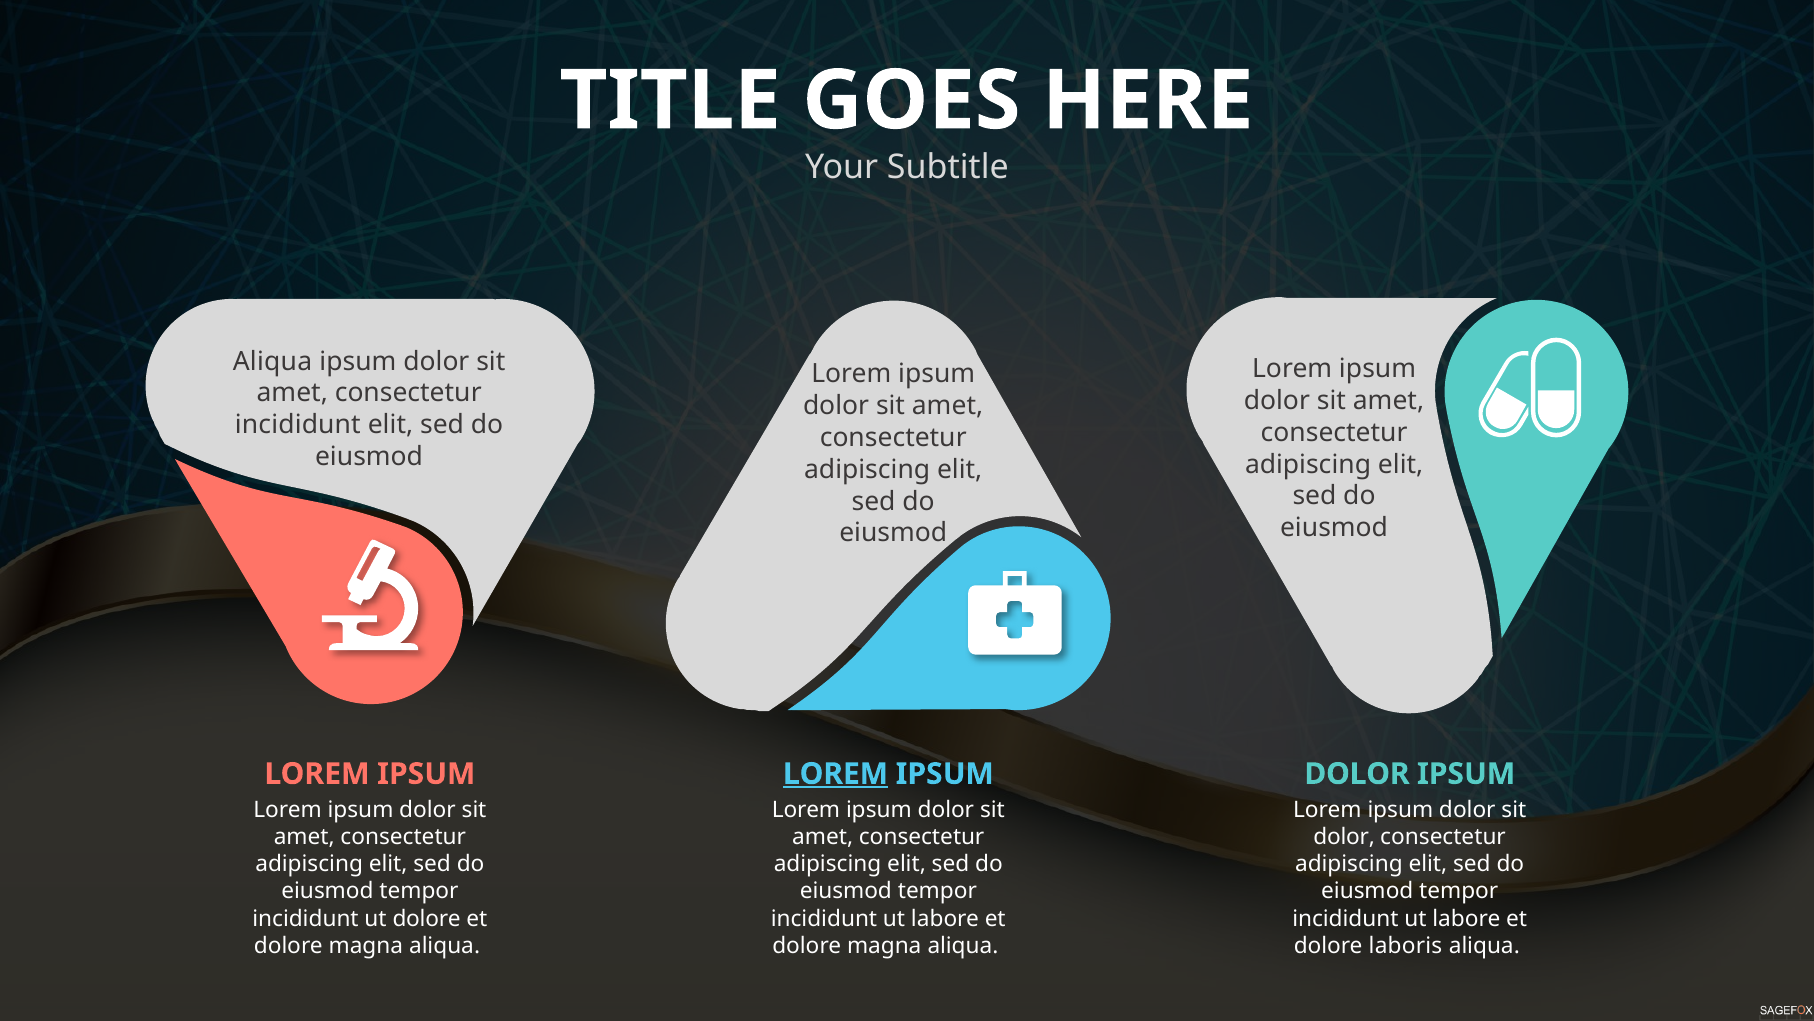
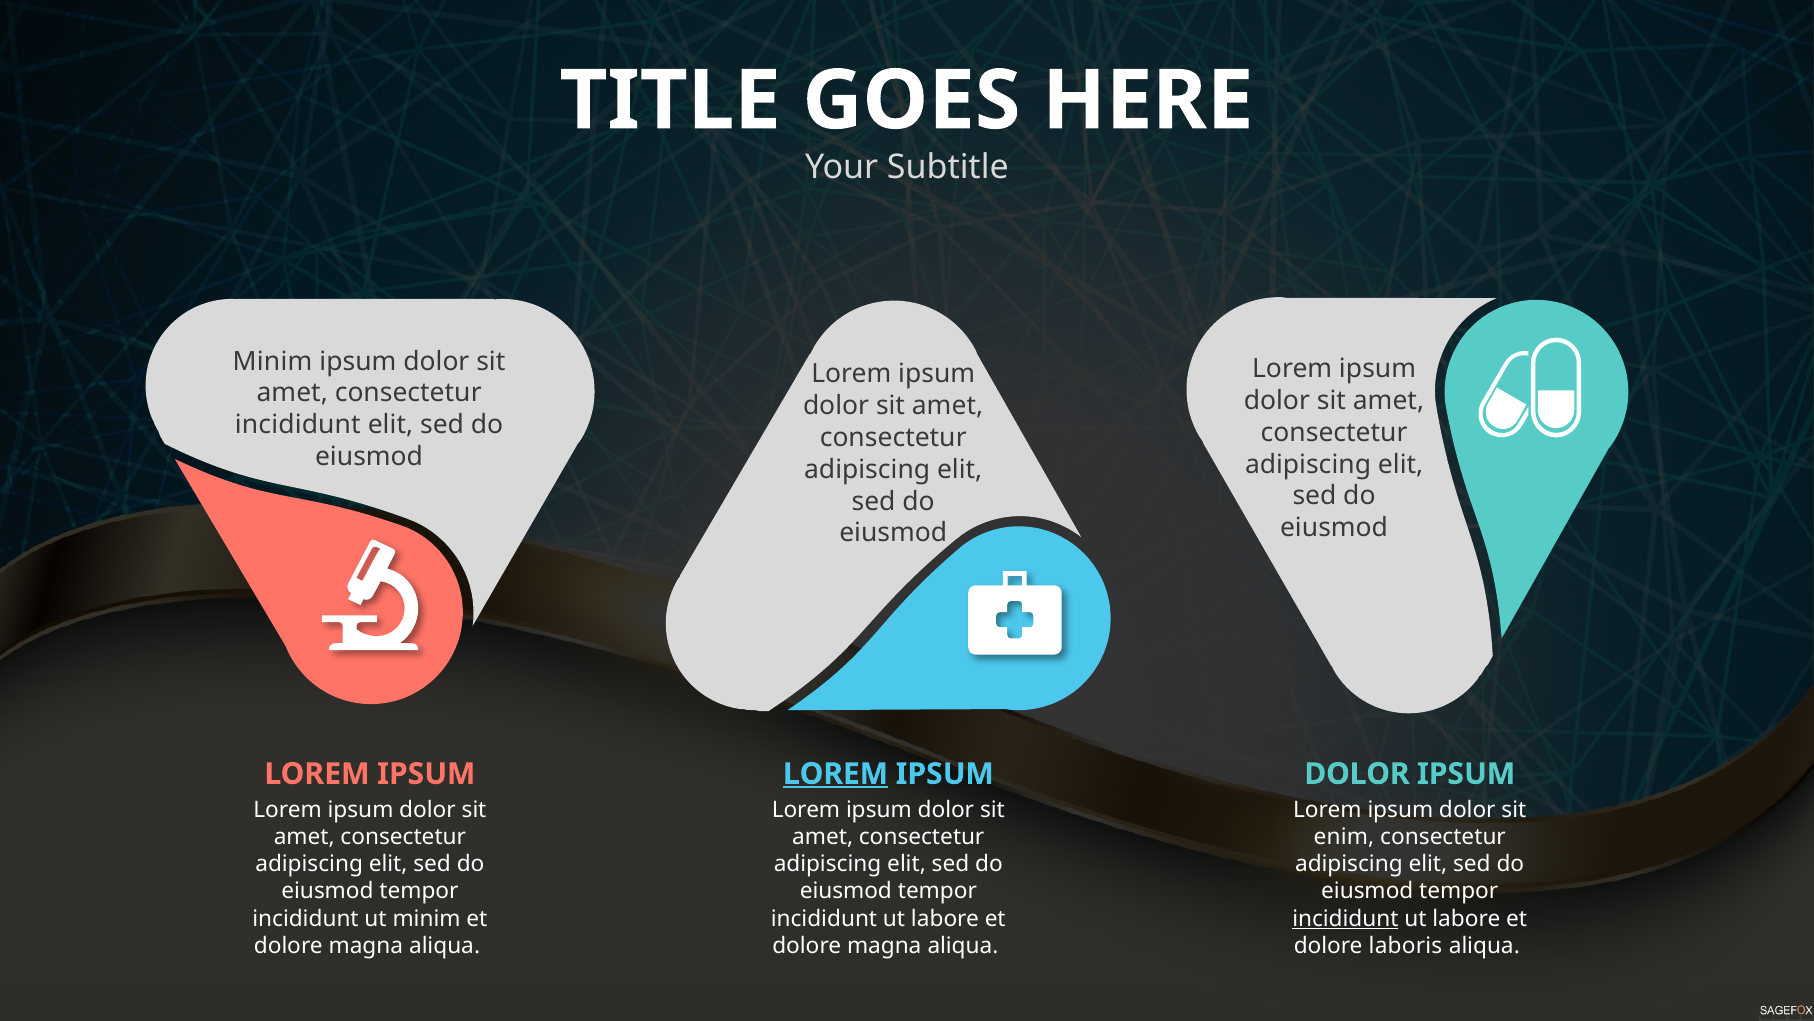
Aliqua: Aliqua -> Minim (272, 361)
dolor: dolor -> enim (1344, 836)
ut dolore: dolore -> minim (427, 918)
incididunt underline: none -> present (1345, 918)
